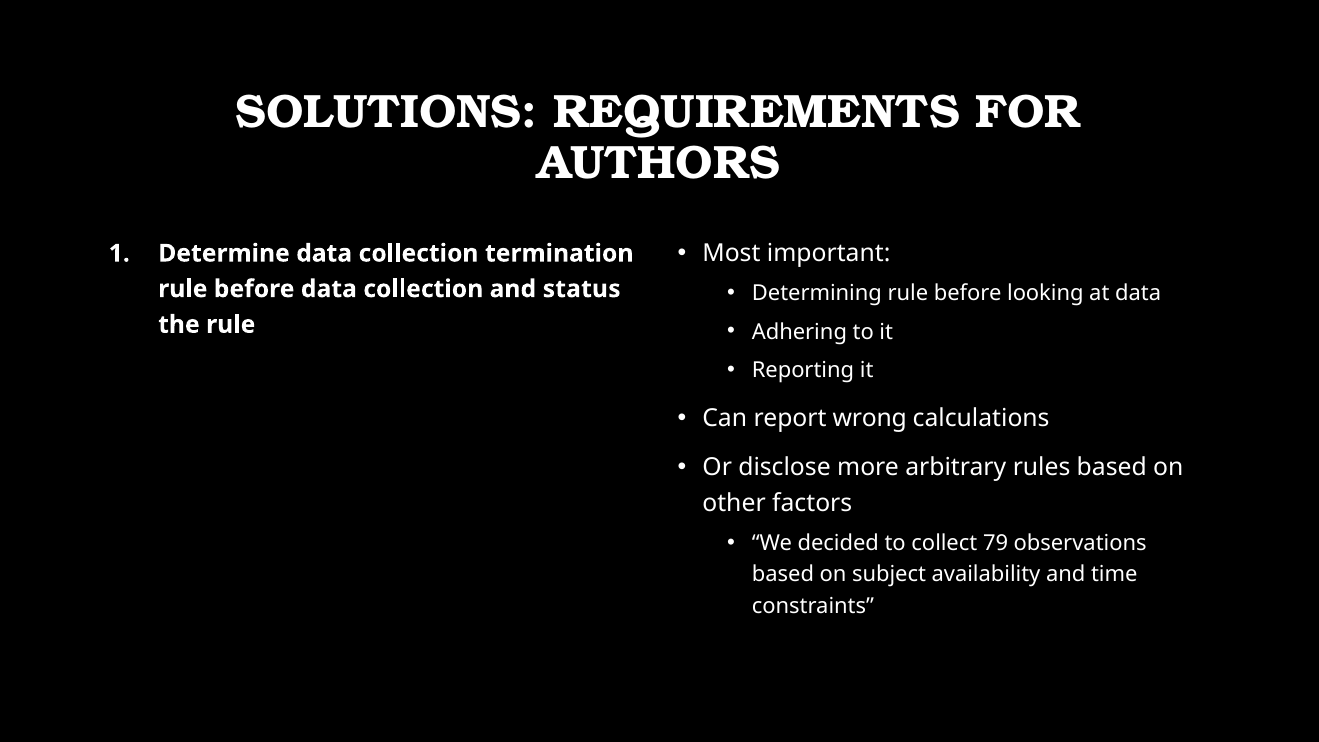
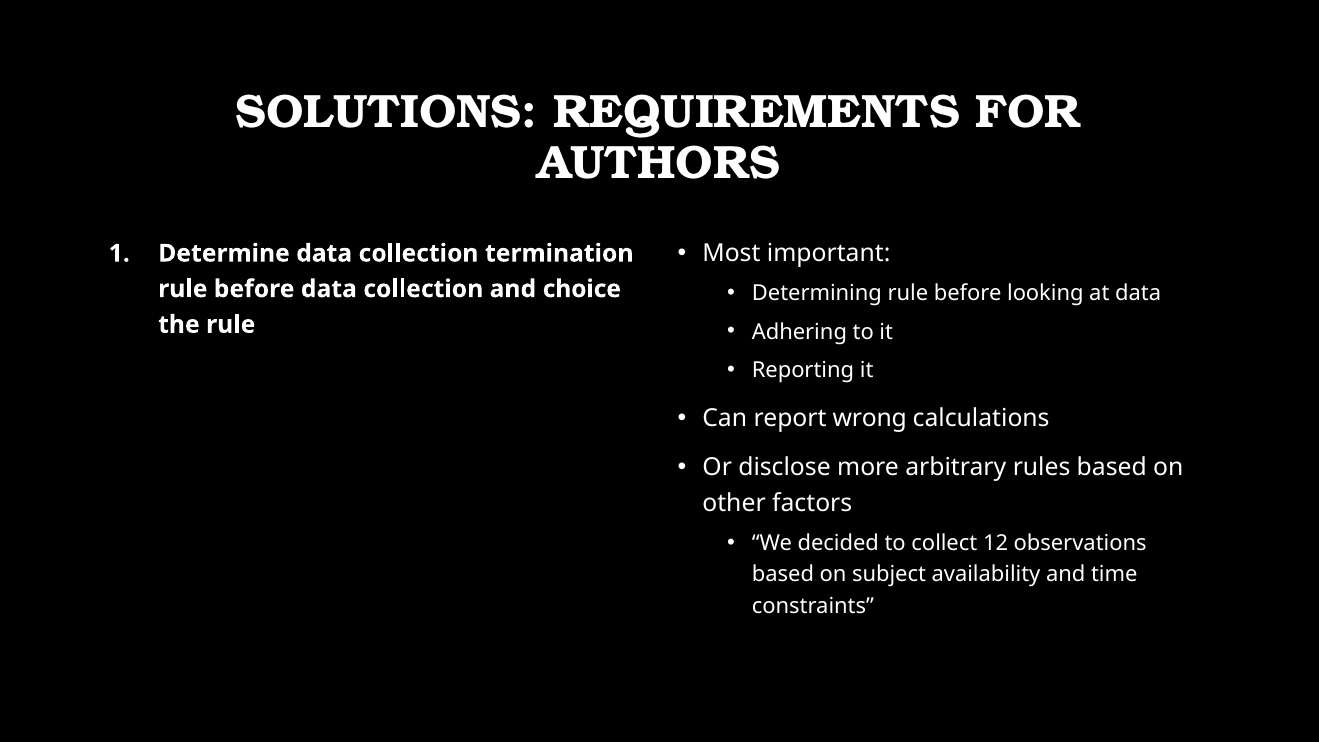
status: status -> choice (582, 289)
79: 79 -> 12 (996, 543)
